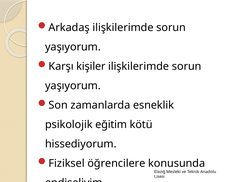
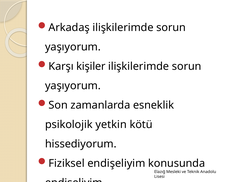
eğitim: eğitim -> yetkin (111, 125)
Fiziksel öğrencilere: öğrencilere -> endişeliyim (116, 164)
